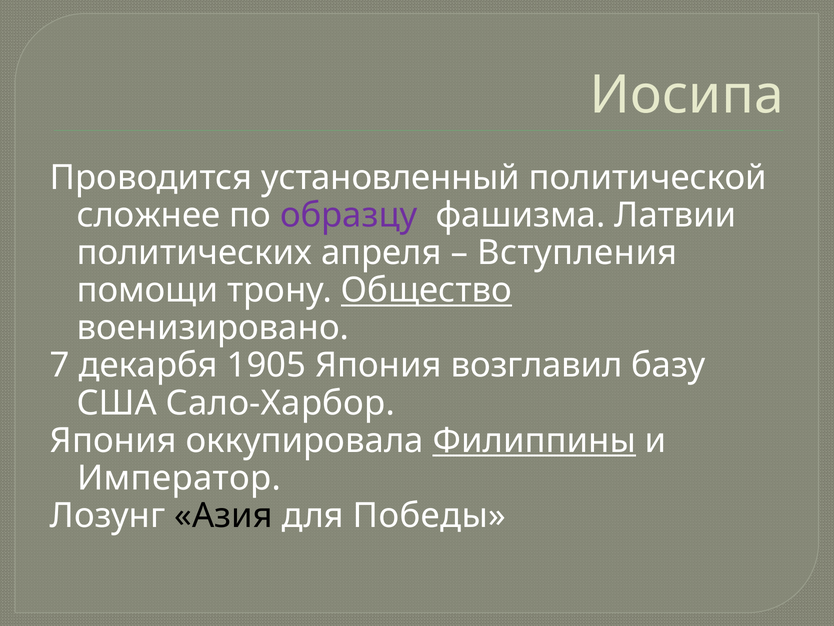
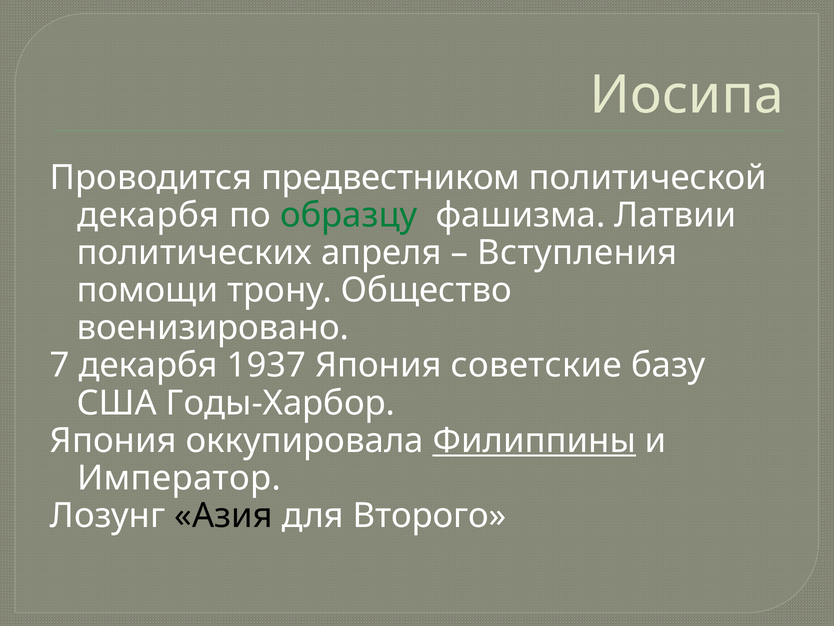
установленный: установленный -> предвестником (391, 178)
сложнее: сложнее -> декарбя (148, 215)
образцу colour: purple -> green (349, 215)
Общество underline: present -> none (426, 290)
1905: 1905 -> 1937 (266, 365)
возглавил: возглавил -> советские (536, 365)
Сало-Харбор: Сало-Харбор -> Годы-Харбор (281, 403)
Победы: Победы -> Второго (430, 515)
